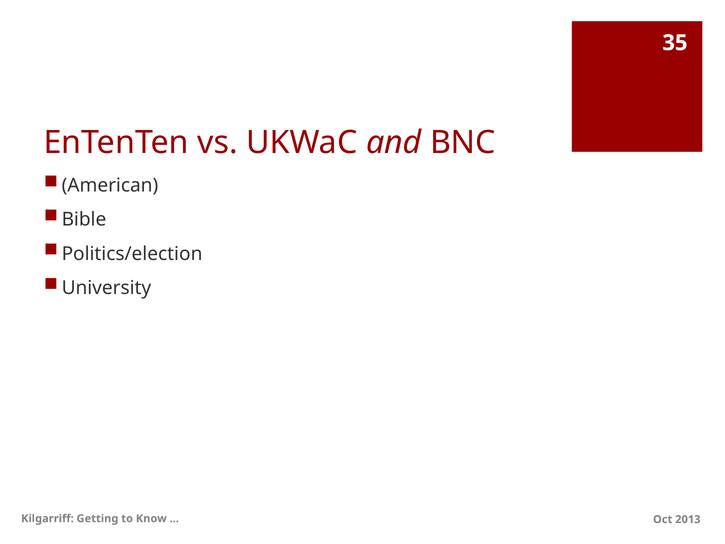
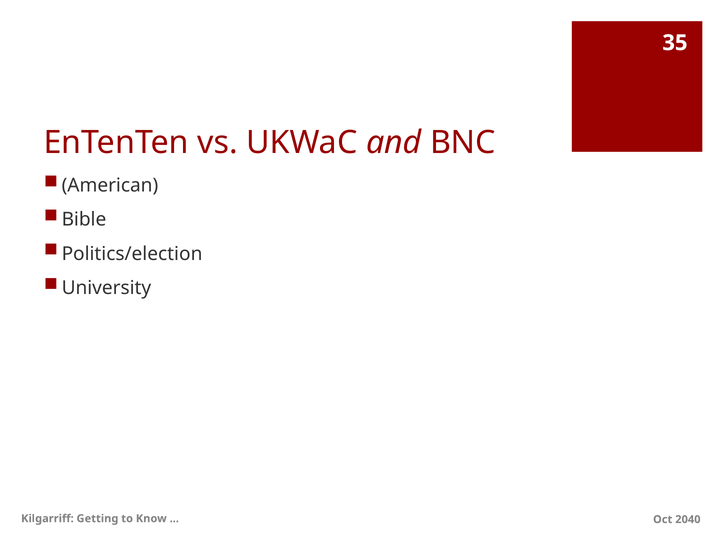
2013: 2013 -> 2040 (688, 519)
